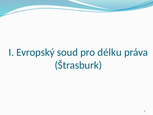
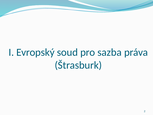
délku: délku -> sazba (110, 52)
